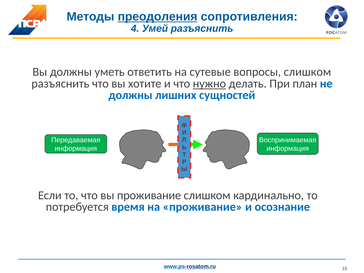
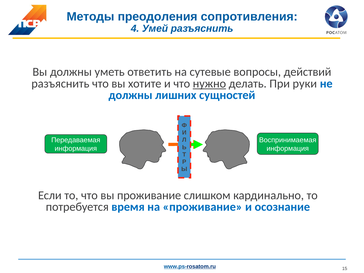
преодоления underline: present -> none (158, 17)
вопросы слишком: слишком -> действий (308, 72)
план: план -> руки (305, 84)
